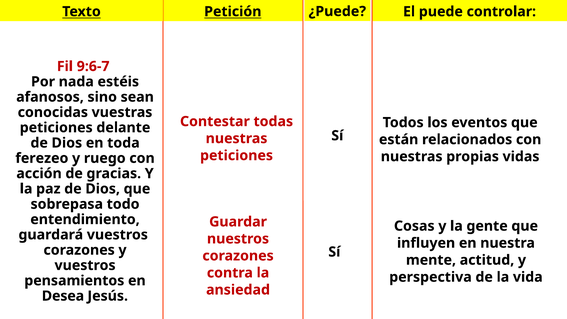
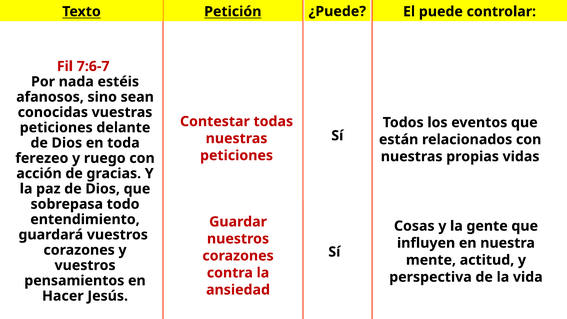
9:6-7: 9:6-7 -> 7:6-7 (93, 66)
Desea: Desea -> Hacer (63, 296)
